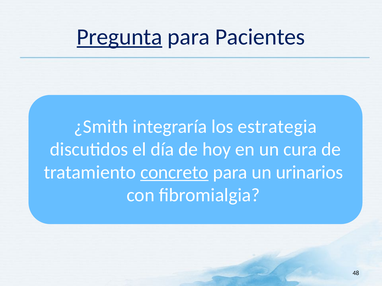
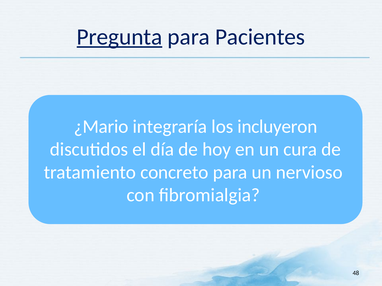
¿Smith: ¿Smith -> ¿Mario (101, 127)
estrategia: estrategia -> incluyeron (277, 127)
concreto underline: present -> none (174, 173)
urinarios: urinarios -> nervioso (309, 173)
